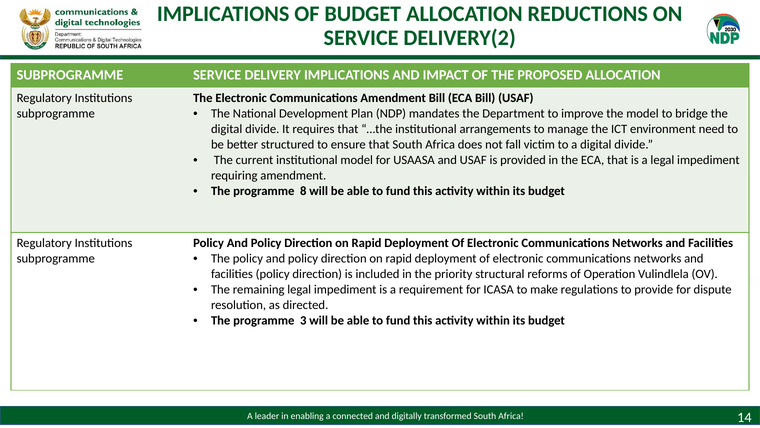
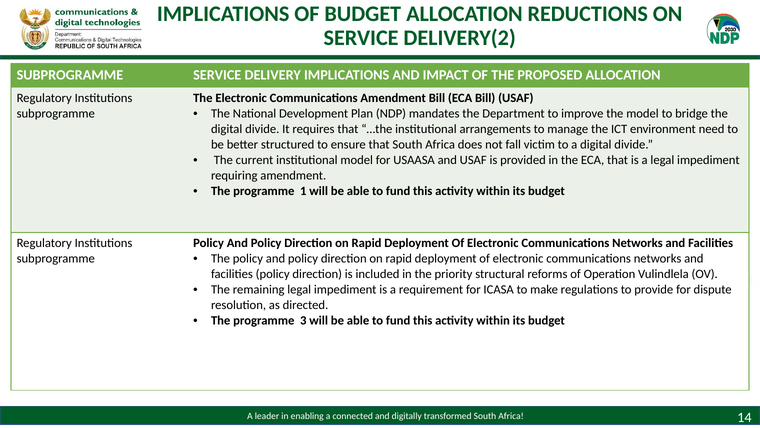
8: 8 -> 1 (303, 191)
